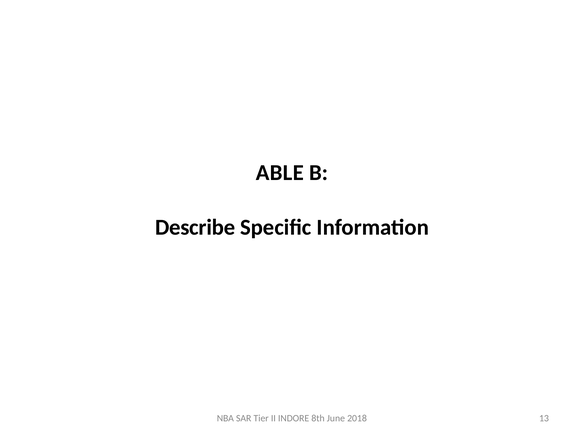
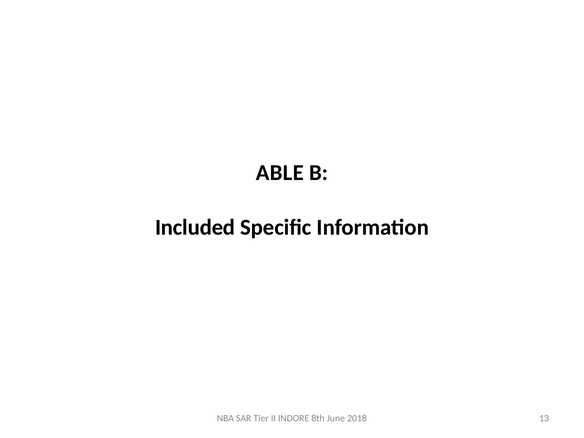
Describe: Describe -> Included (195, 227)
